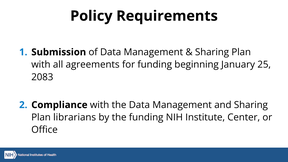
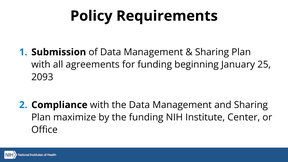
2083: 2083 -> 2093 (42, 77)
librarians: librarians -> maximize (75, 117)
